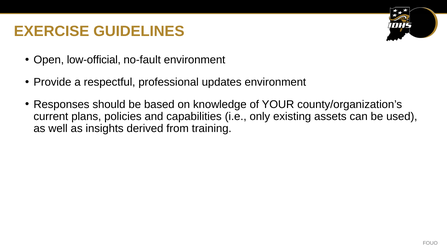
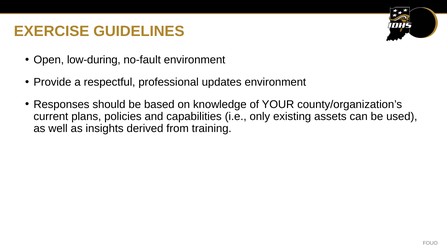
low-official: low-official -> low-during (94, 60)
